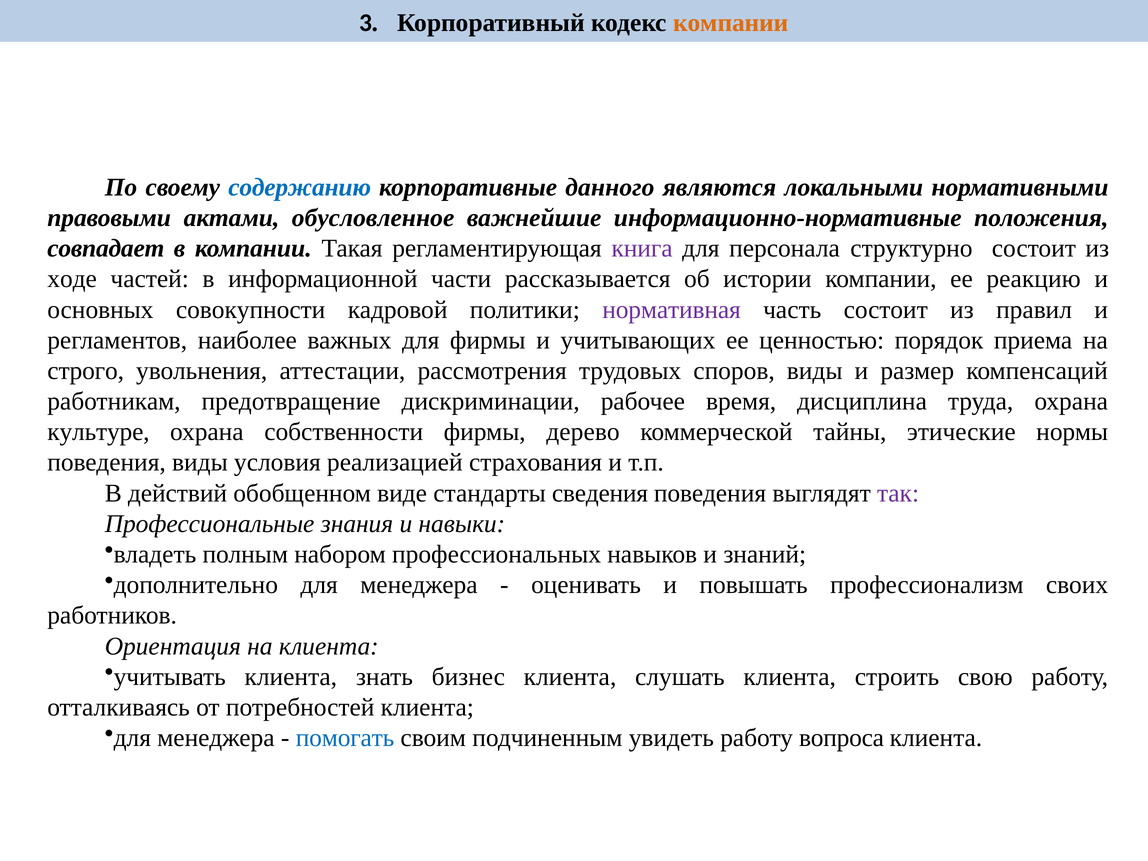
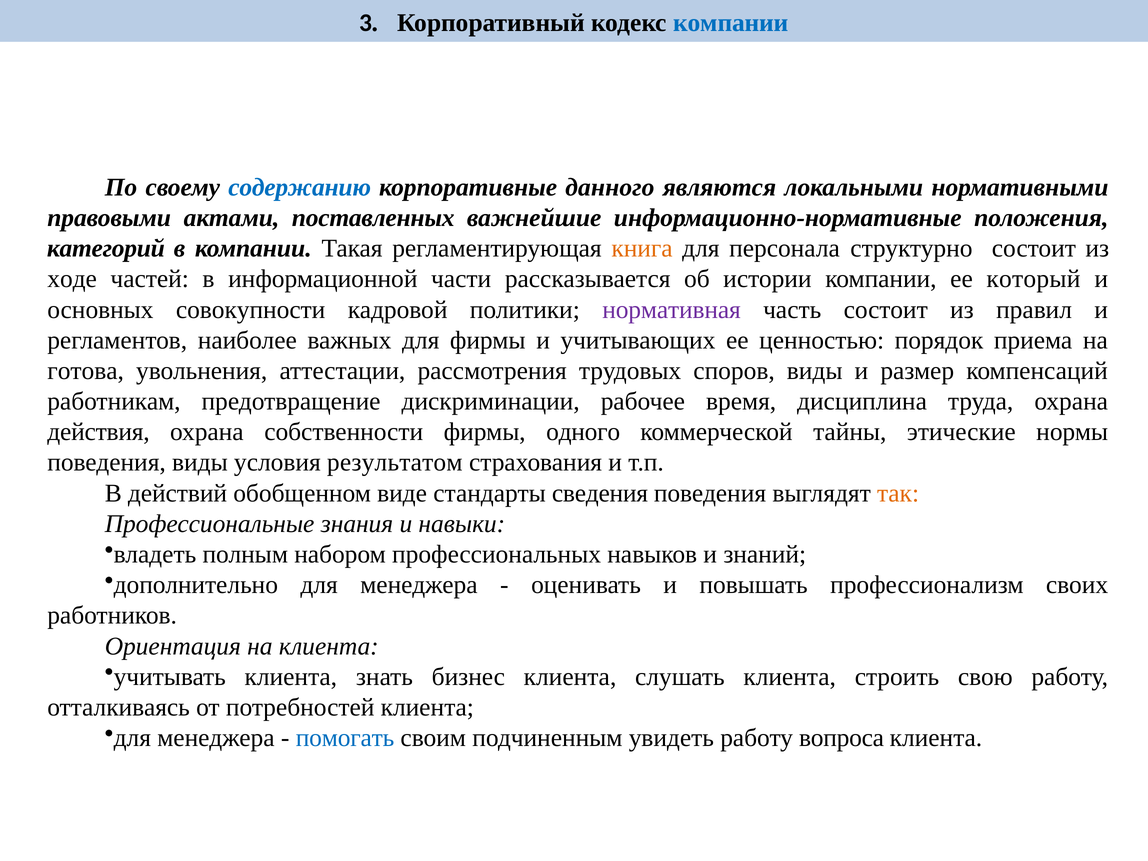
компании colour: orange -> blue (731, 23)
обусловленное: обусловленное -> поставленных (373, 218)
совпадает: совпадает -> категорий (106, 248)
книга colour: purple -> orange (642, 248)
реакцию: реакцию -> который (1033, 279)
строго: строго -> готова (86, 371)
культуре: культуре -> действия (99, 432)
дерево: дерево -> одного (583, 432)
реализацией: реализацией -> результатом (395, 463)
так colour: purple -> orange (898, 493)
